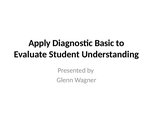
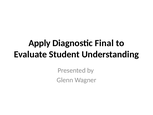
Basic: Basic -> Final (104, 43)
